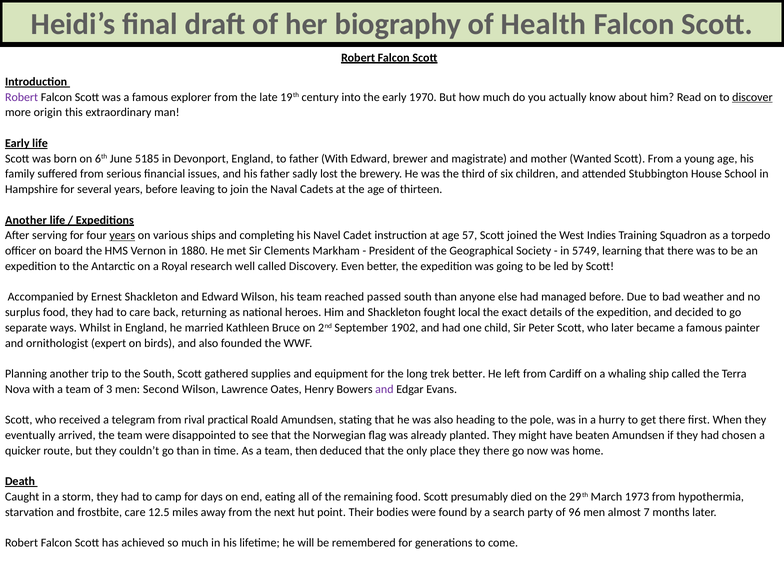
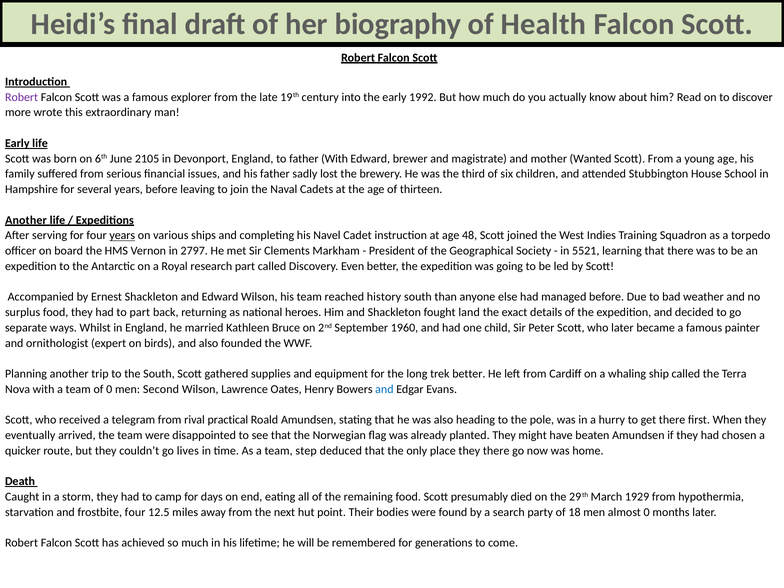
1970: 1970 -> 1992 (423, 97)
discover underline: present -> none (752, 97)
origin: origin -> wrote (48, 113)
5185: 5185 -> 2105 (147, 159)
57: 57 -> 48 (470, 235)
1880: 1880 -> 2797 (194, 251)
5749: 5749 -> 5521 (586, 251)
research well: well -> part (245, 266)
passed: passed -> history (384, 297)
to care: care -> part (140, 312)
local: local -> land (469, 312)
1902: 1902 -> 1960 (405, 328)
of 3: 3 -> 0 (109, 389)
and colour: purple -> blue (384, 389)
go than: than -> lives (188, 451)
then: then -> step (306, 451)
1973: 1973 -> 1929 (637, 497)
frostbite care: care -> four (135, 512)
96: 96 -> 18 (575, 512)
almost 7: 7 -> 0 (647, 512)
